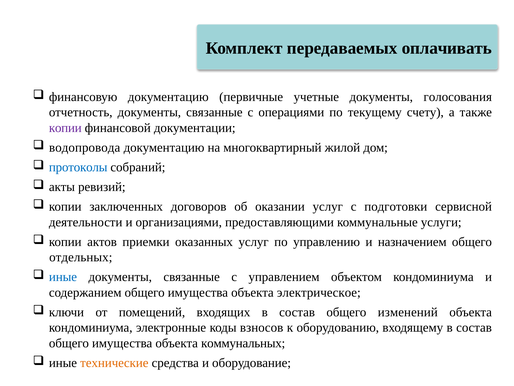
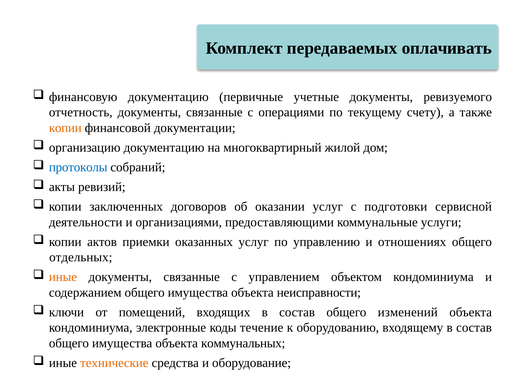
голосования: голосования -> ревизуемого (458, 97)
копии colour: purple -> orange (65, 128)
водопровода: водопровода -> организацию (85, 147)
назначением: назначением -> отношениях (412, 242)
иные colour: blue -> orange (63, 277)
электрическое: электрическое -> неисправности (319, 292)
взносов: взносов -> течение (262, 327)
